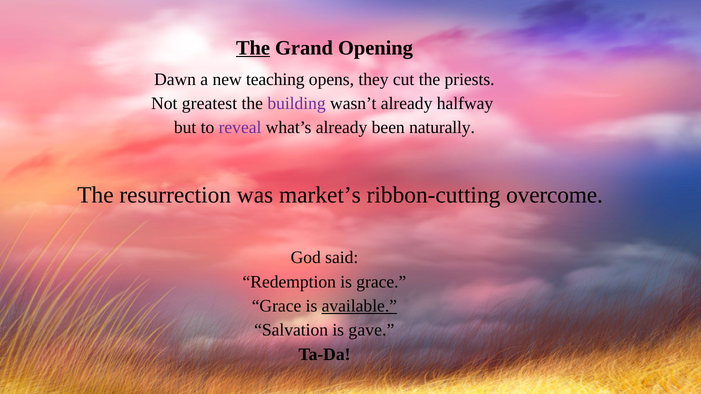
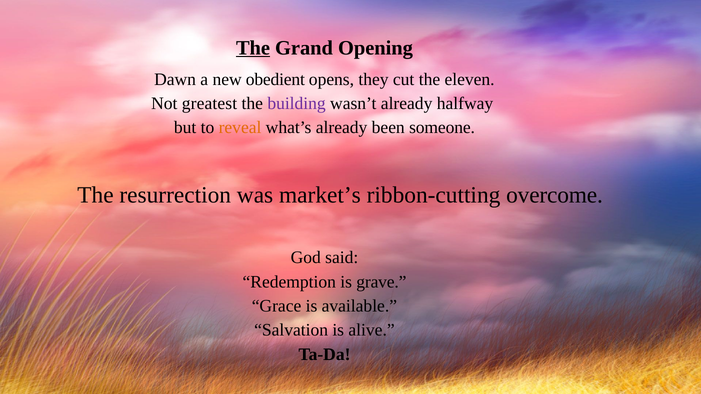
teaching: teaching -> obedient (275, 79)
priests: priests -> eleven (470, 79)
reveal colour: purple -> orange (240, 128)
naturally: naturally -> someone (442, 128)
is grace: grace -> grave (381, 282)
available underline: present -> none (359, 306)
gave: gave -> alive (372, 330)
